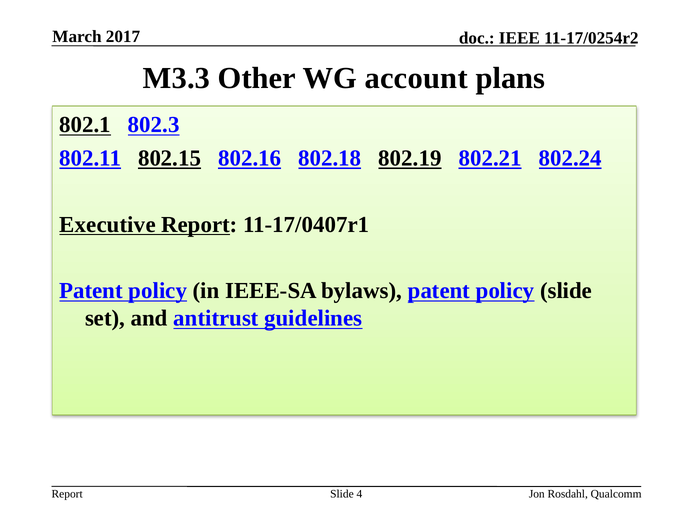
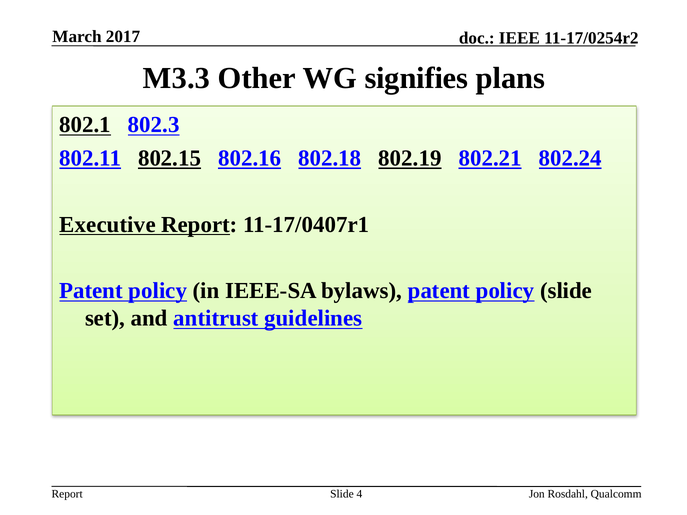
account: account -> signifies (416, 78)
